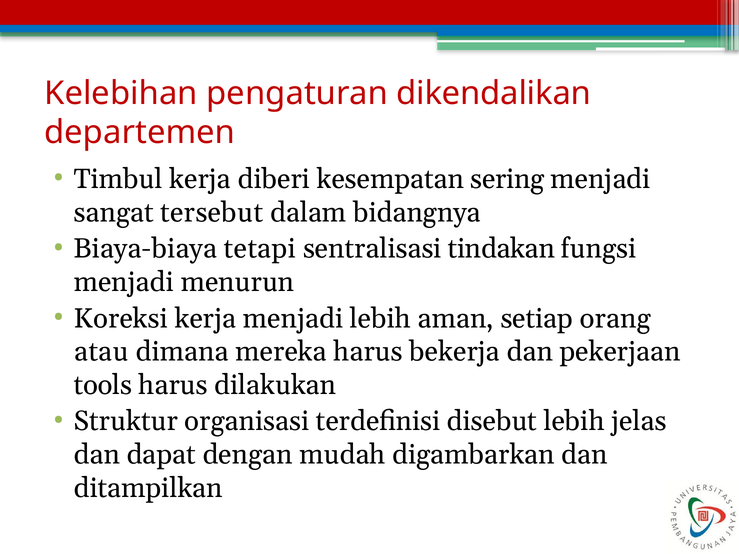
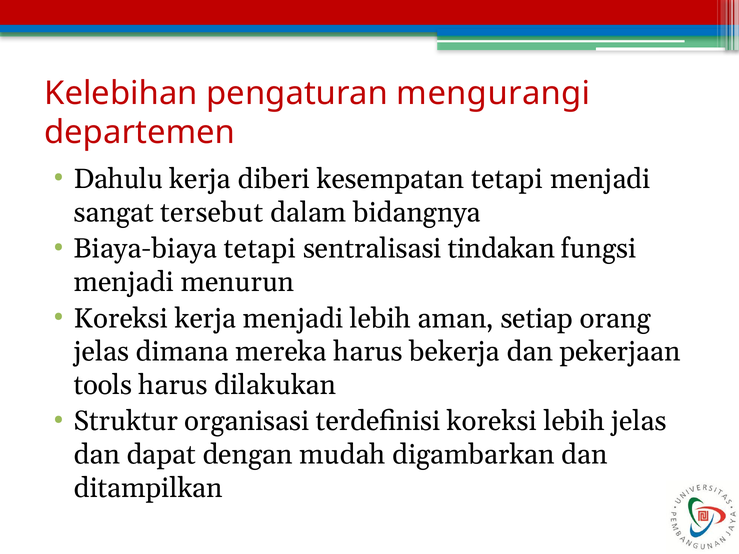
dikendalikan: dikendalikan -> mengurangi (493, 93)
Timbul: Timbul -> Dahulu (118, 179)
kesempatan sering: sering -> tetapi (507, 179)
atau: atau -> jelas (102, 352)
terdefinisi disebut: disebut -> koreksi (492, 422)
